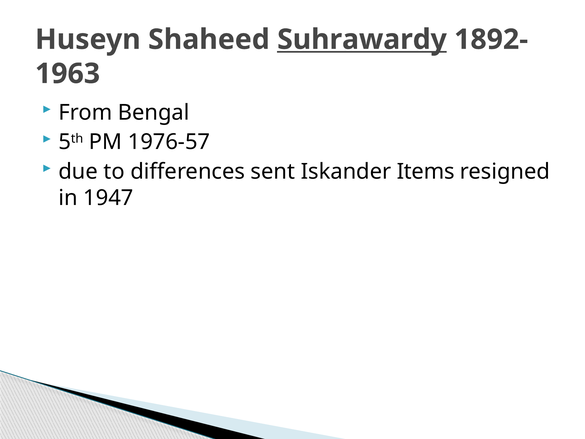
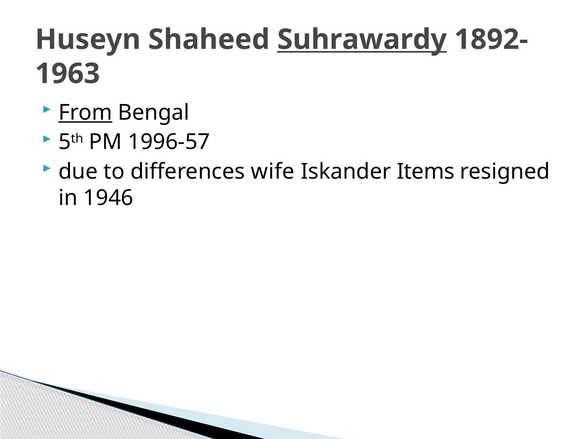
From underline: none -> present (85, 112)
1976-57: 1976-57 -> 1996-57 (169, 142)
sent: sent -> wife (273, 172)
1947: 1947 -> 1946 (108, 198)
